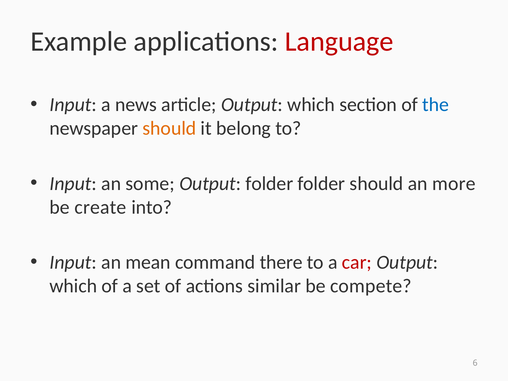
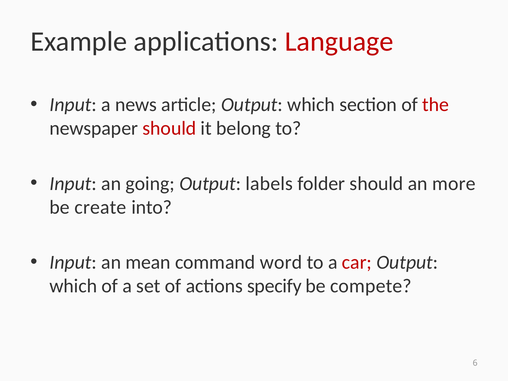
the colour: blue -> red (436, 105)
should colour: orange -> red (169, 128)
some: some -> going (150, 184)
Output folder: folder -> labels (269, 184)
there: there -> word (281, 262)
similar: similar -> specify (274, 286)
